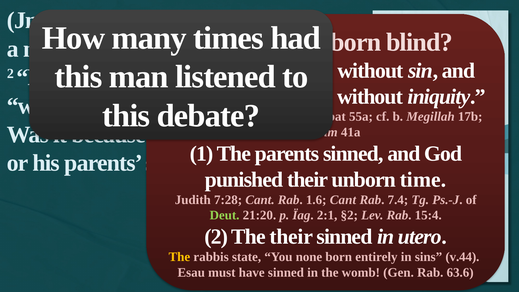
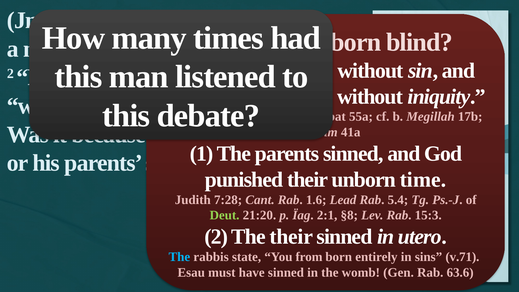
1.6 Cant: Cant -> Lead (343, 200)
7.4: 7.4 -> 5.4 (398, 200)
§2: §2 -> §8 (349, 215)
15:4: 15:4 -> 15:3 (428, 215)
The colour: yellow -> light blue (179, 257)
You none: none -> from (309, 257)
v.44: v.44 -> v.71 (462, 257)
